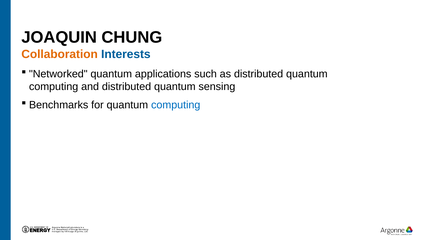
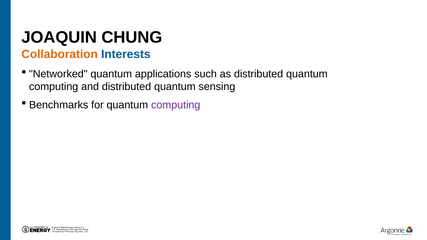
computing colour: blue -> purple (176, 105)
